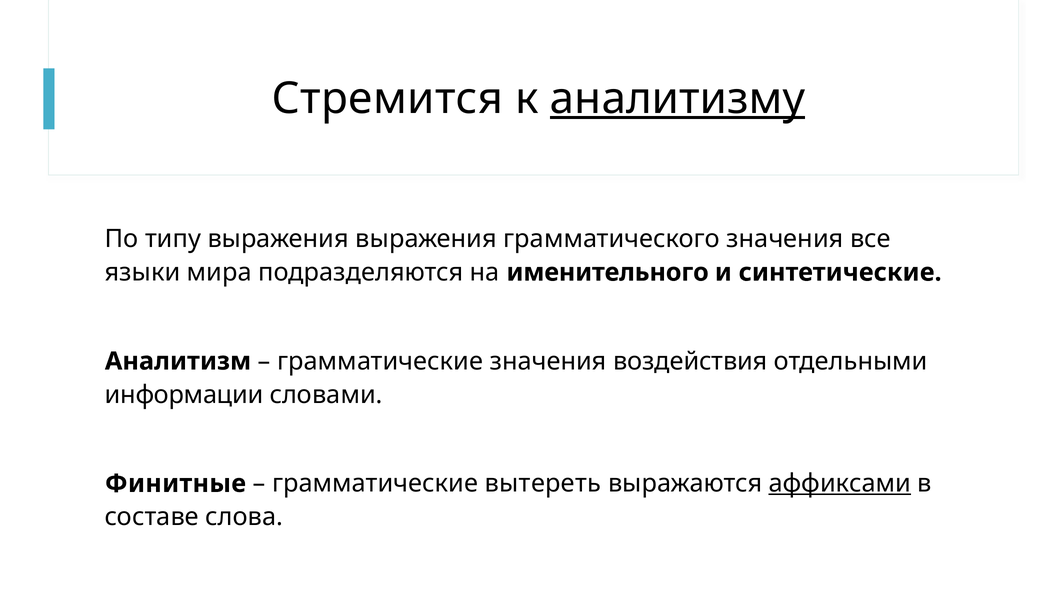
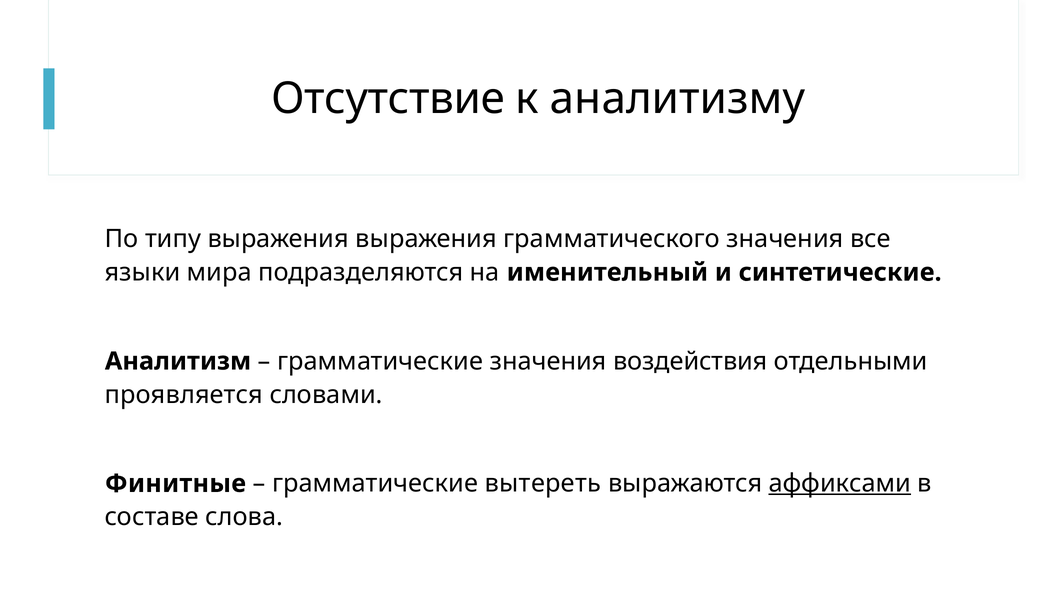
Стремится: Стремится -> Отсутствие (388, 99)
аналитизму underline: present -> none (678, 99)
именительного: именительного -> именительный (607, 273)
информации: информации -> проявляется (184, 395)
